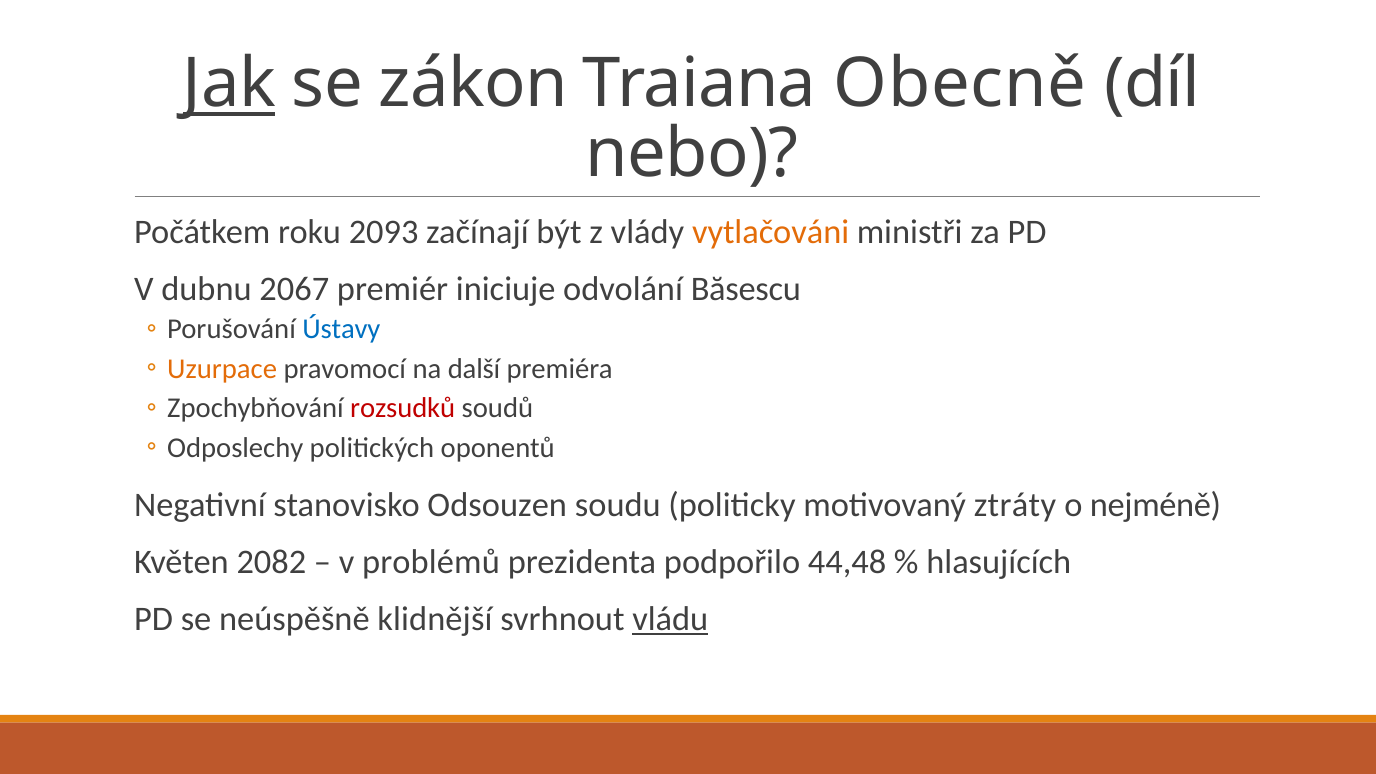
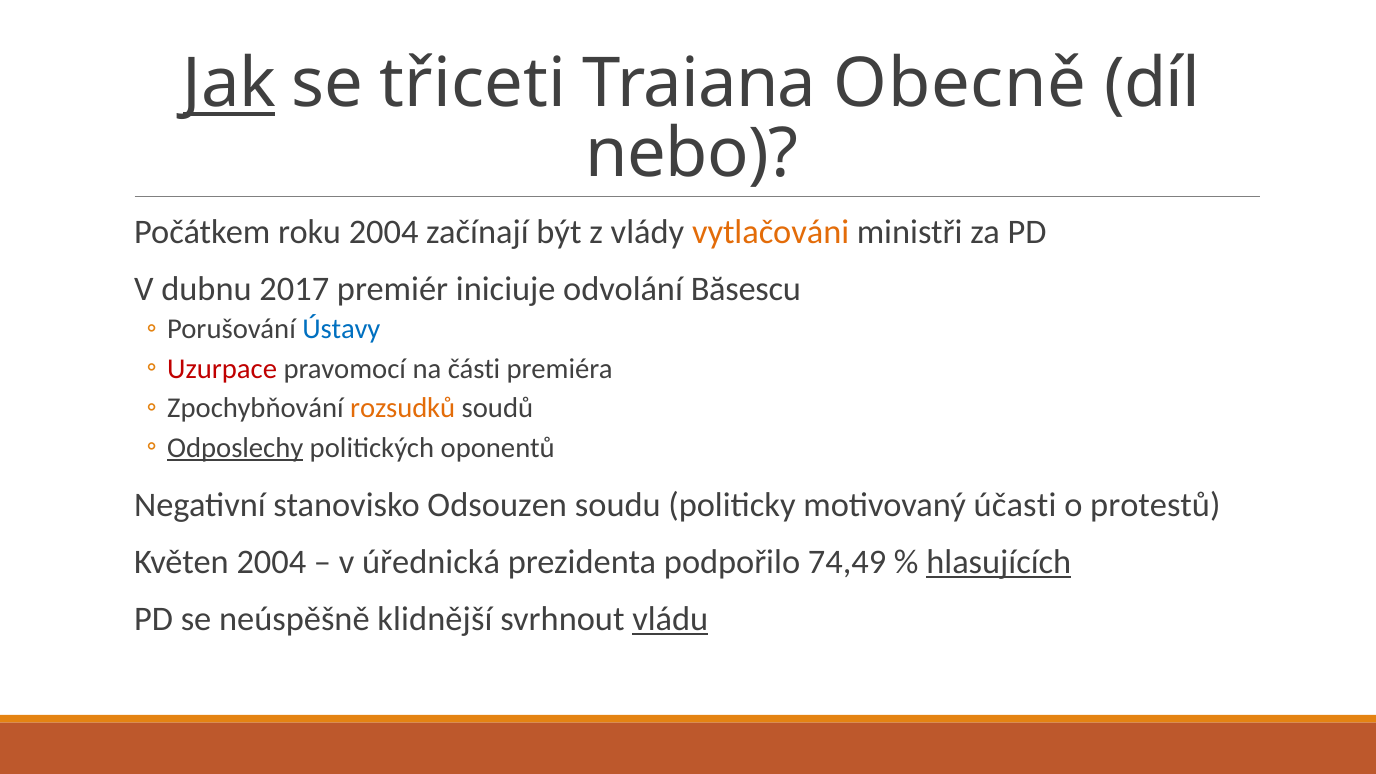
zákon: zákon -> třiceti (473, 84)
roku 2093: 2093 -> 2004 (384, 232)
2067: 2067 -> 2017 (294, 289)
Uzurpace colour: orange -> red (222, 369)
další: další -> části (474, 369)
rozsudků colour: red -> orange (403, 408)
Odposlechy underline: none -> present (235, 448)
ztráty: ztráty -> účasti (1015, 505)
nejméně: nejméně -> protestů (1155, 505)
Květen 2082: 2082 -> 2004 (271, 562)
problémů: problémů -> úřednická (431, 562)
44,48: 44,48 -> 74,49 (847, 562)
hlasujících underline: none -> present (999, 562)
